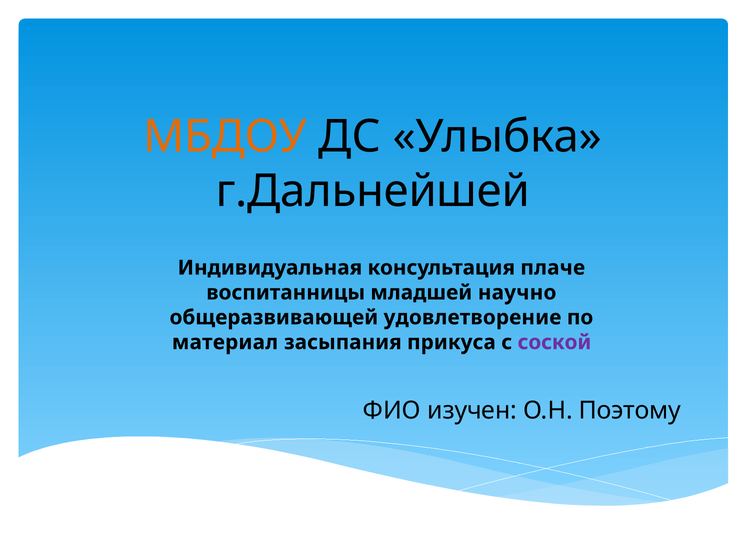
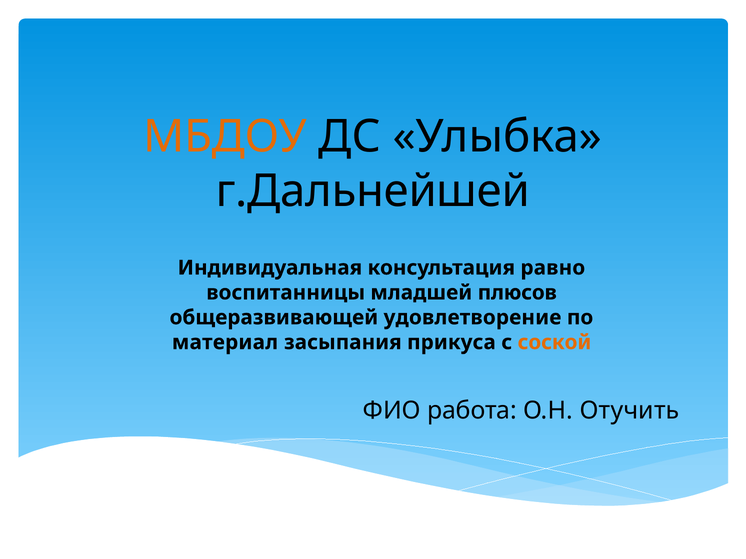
плаче: плаче -> равно (553, 268)
научно: научно -> плюсов (517, 293)
соской colour: purple -> orange (554, 343)
изучен: изучен -> работа (472, 411)
Поэтому: Поэтому -> Отучить (630, 411)
